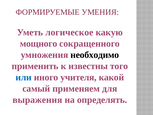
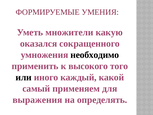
логическое: логическое -> множители (69, 32)
мощного: мощного -> оказался (39, 44)
известны: известны -> высокого (88, 66)
или colour: blue -> black (24, 77)
учителя: учителя -> каждый (78, 77)
